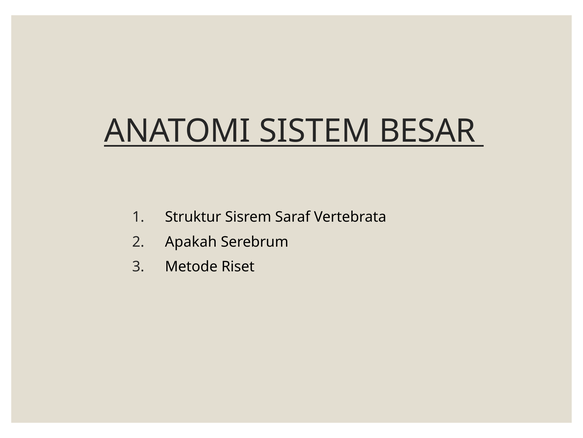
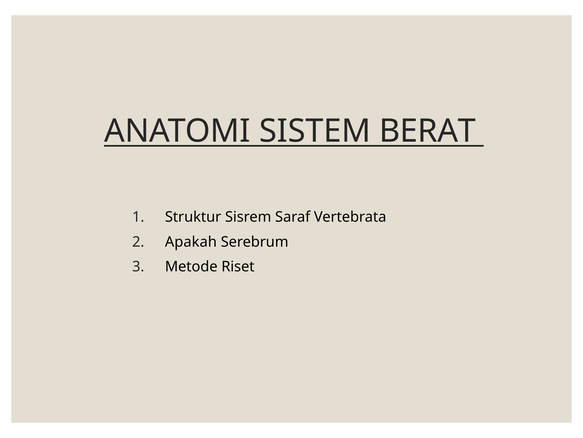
BESAR: BESAR -> BERAT (427, 131)
